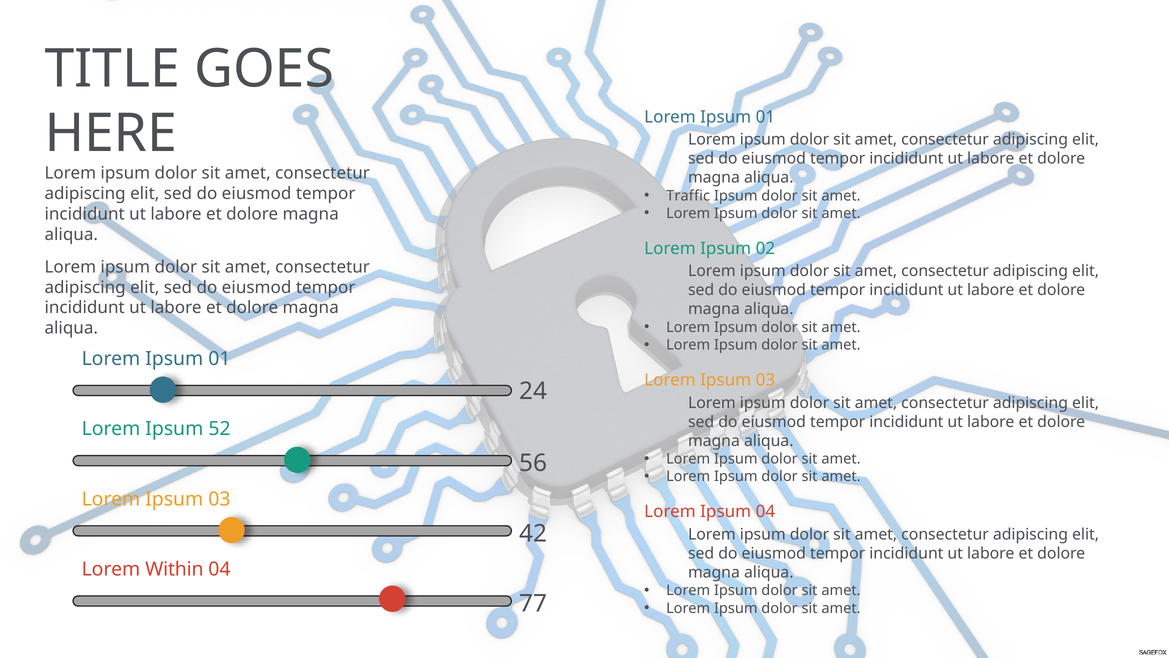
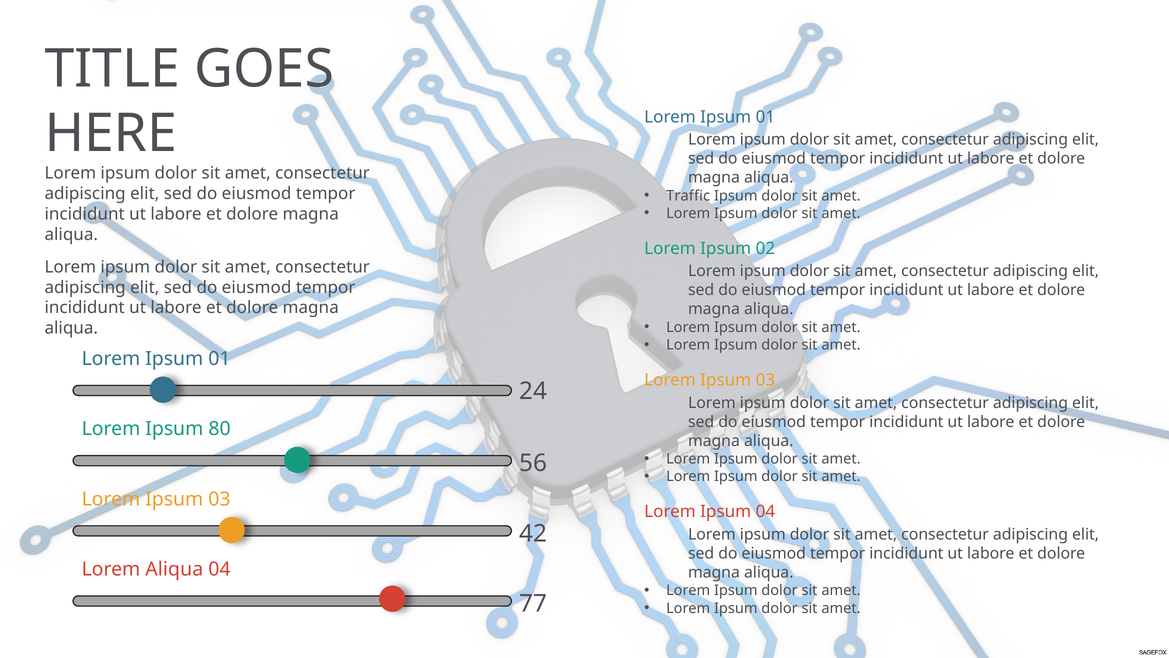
52: 52 -> 80 (220, 429)
Lorem Within: Within -> Aliqua (174, 569)
